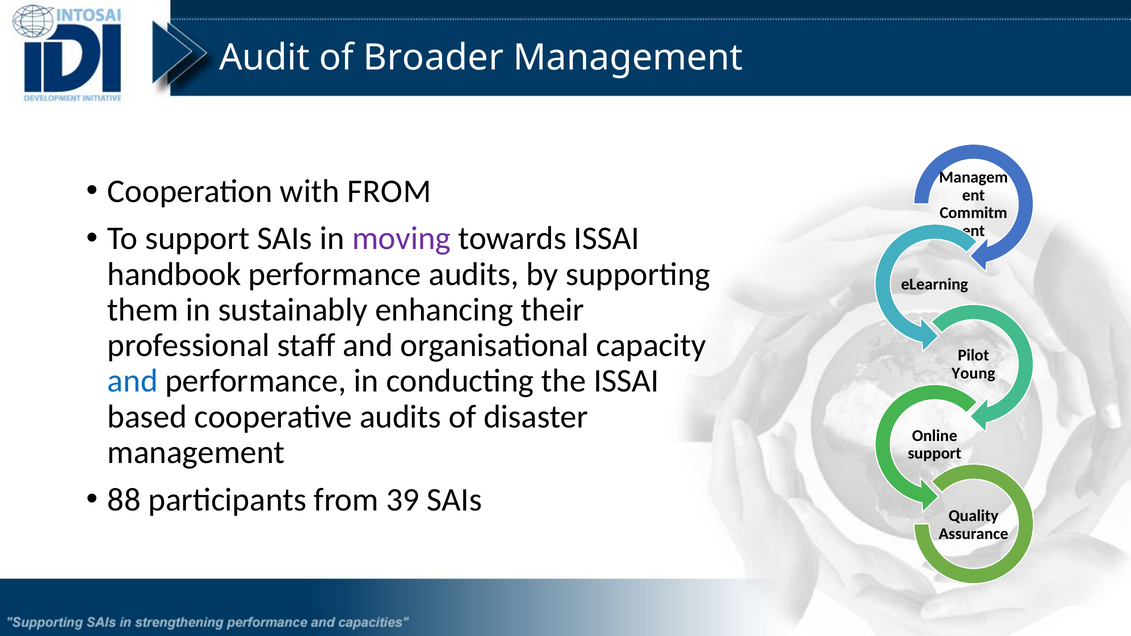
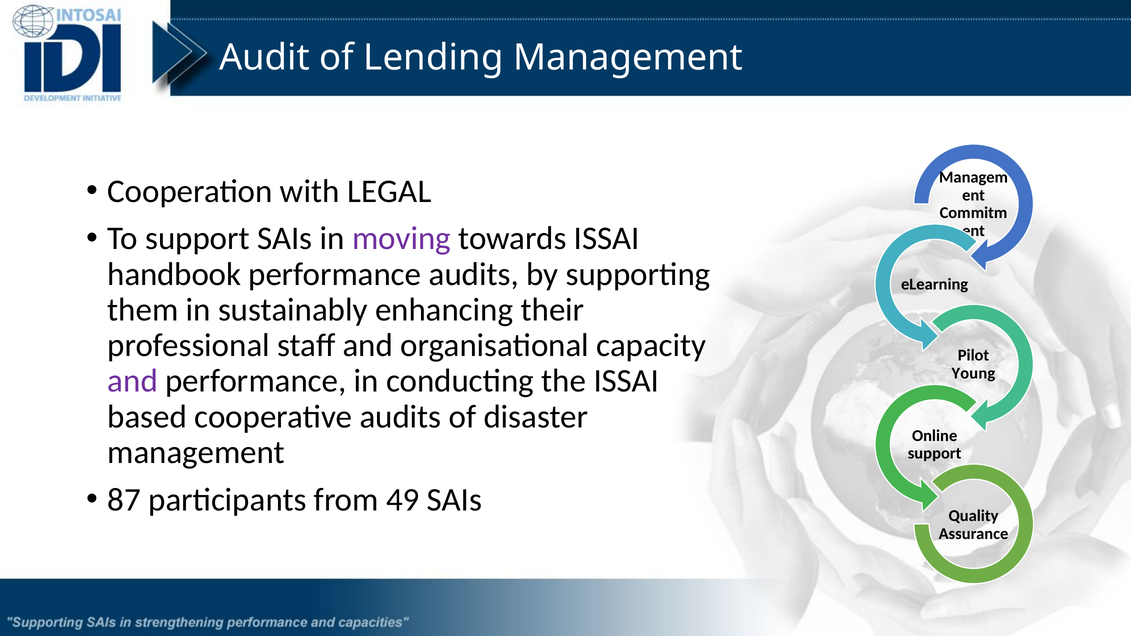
Broader: Broader -> Lending (434, 58)
with FROM: FROM -> LEGAL (389, 191)
and colour: blue -> purple (133, 381)
88: 88 -> 87 (124, 500)
39: 39 -> 49 (403, 500)
